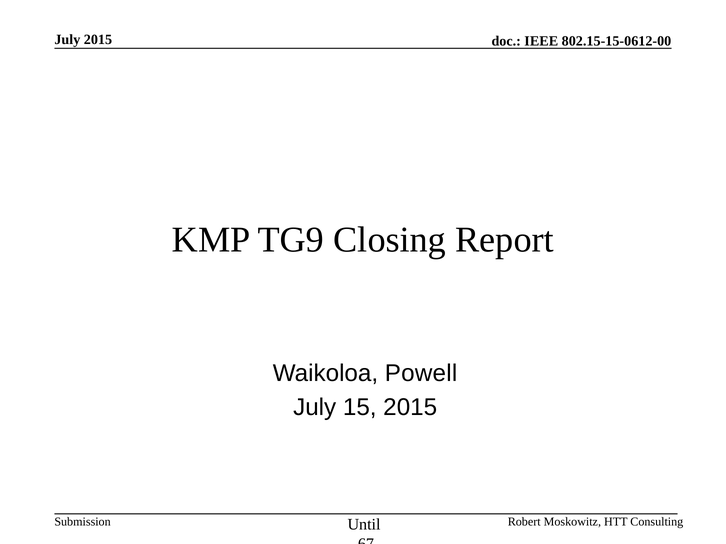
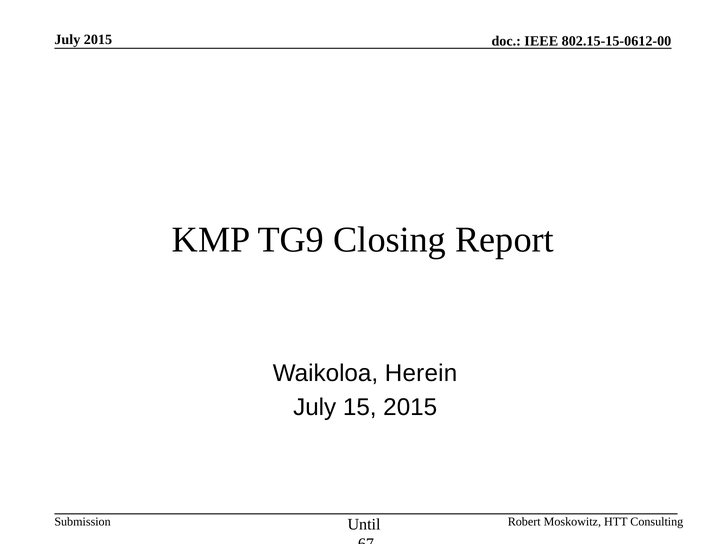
Powell: Powell -> Herein (421, 374)
